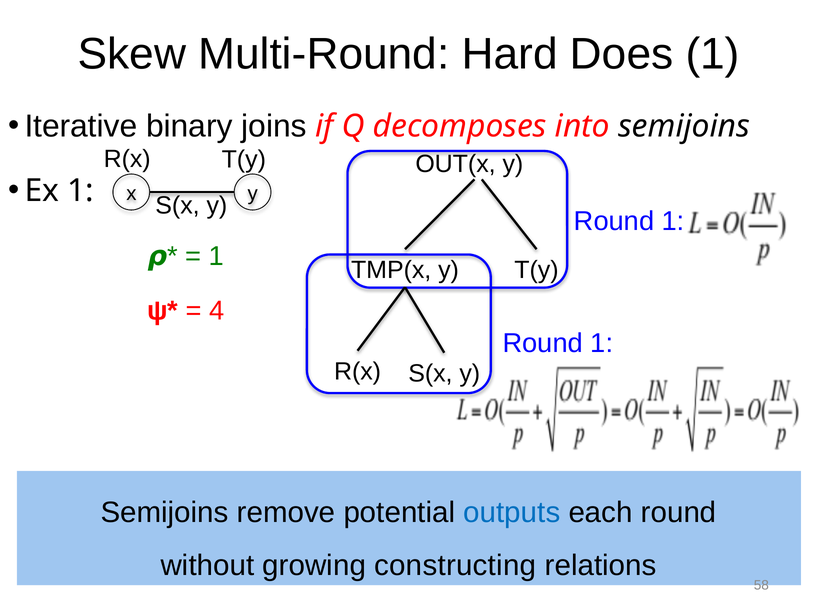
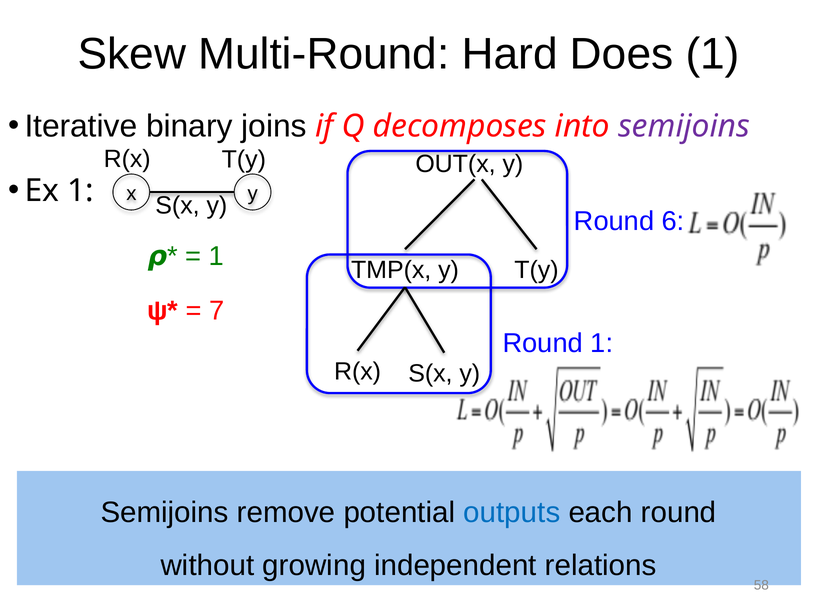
semijoins colour: black -> purple (684, 127)
1: 1 -> 6 (673, 222)
4: 4 -> 7 (217, 311)
constructing: constructing -> independent (455, 566)
